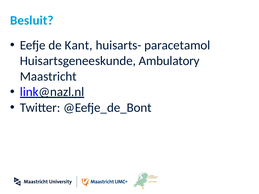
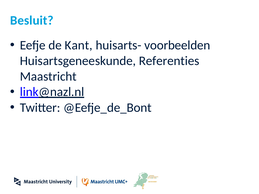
paracetamol: paracetamol -> voorbeelden (177, 45)
Ambulatory: Ambulatory -> Referenties (169, 61)
